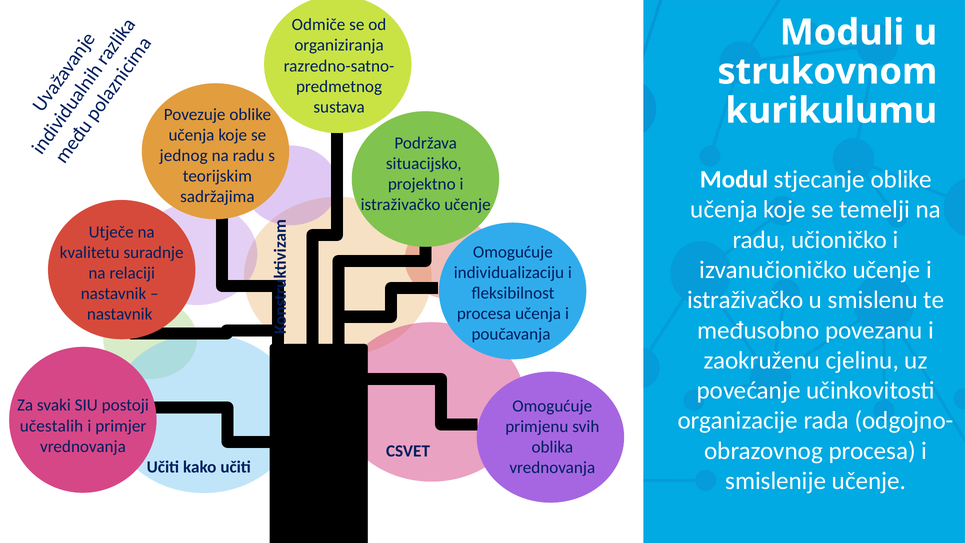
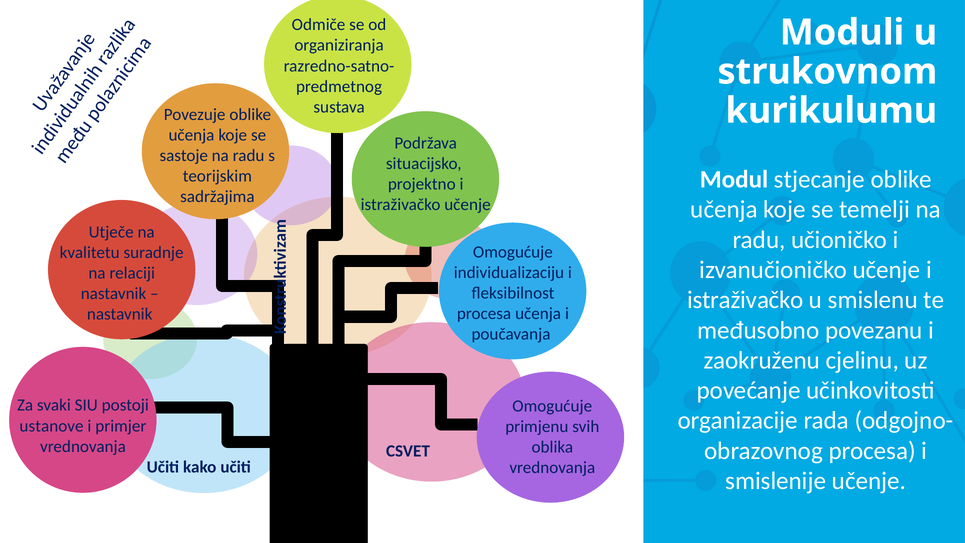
jednog: jednog -> sastoje (184, 156)
učestalih: učestalih -> ustanove (52, 426)
